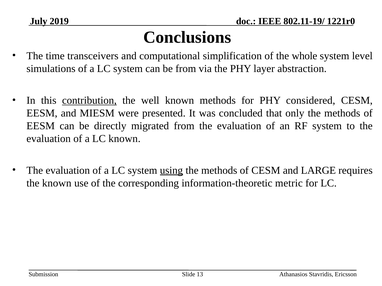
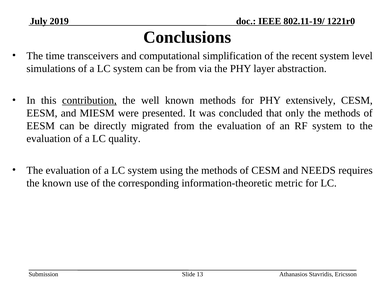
whole: whole -> recent (305, 56)
considered: considered -> extensively (311, 101)
LC known: known -> quality (125, 139)
using underline: present -> none (171, 171)
LARGE: LARGE -> NEEDS (318, 171)
